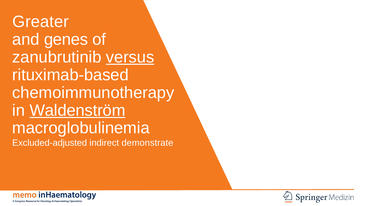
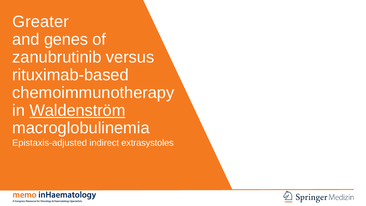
versus underline: present -> none (130, 57)
Excluded-adjusted: Excluded-adjusted -> Epistaxis-adjusted (50, 143)
demonstrate: demonstrate -> extrasystoles (147, 143)
